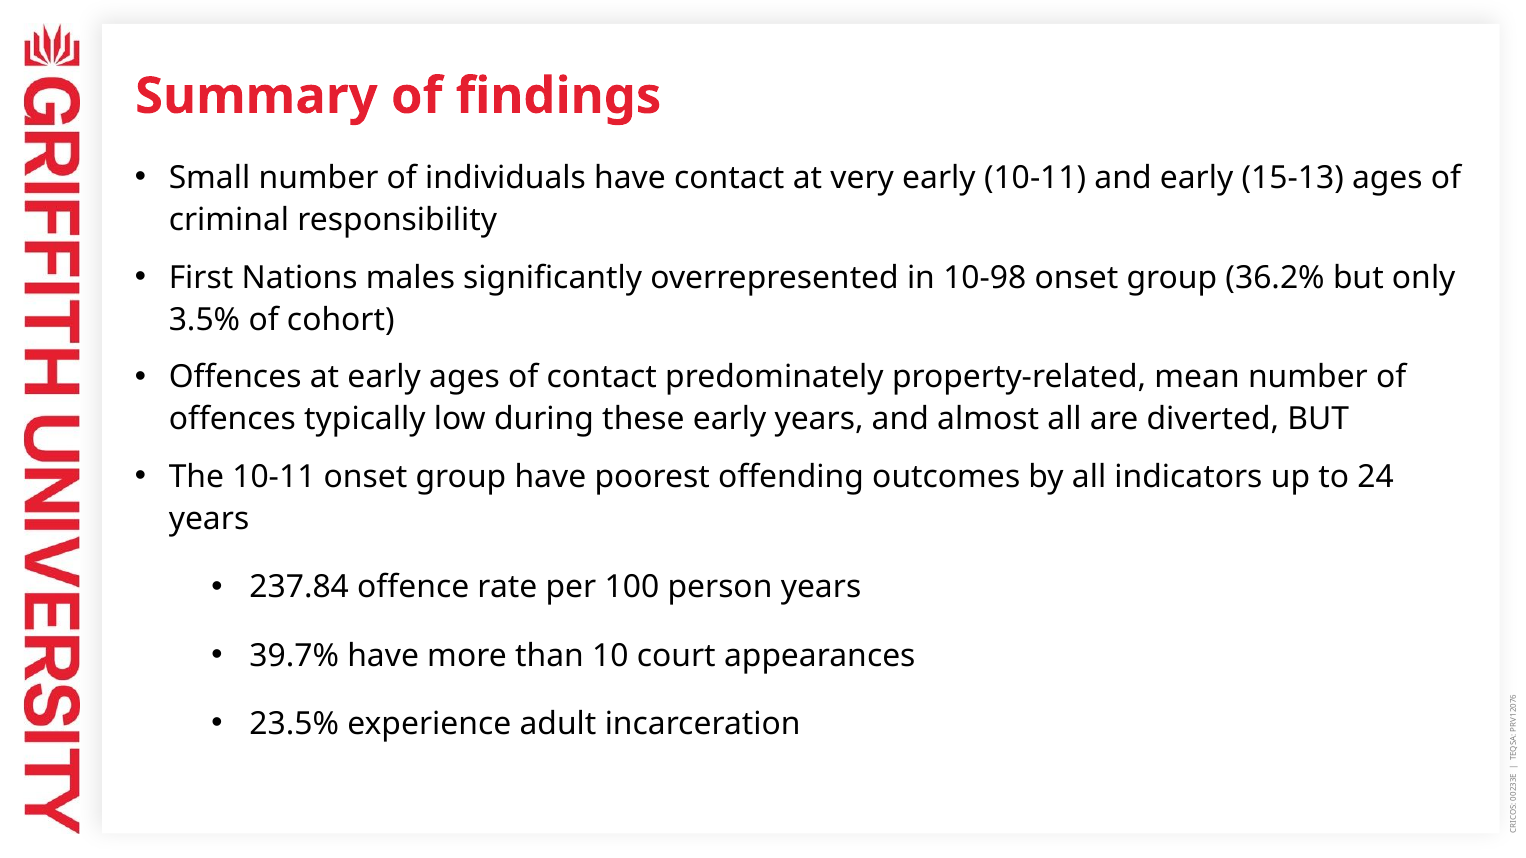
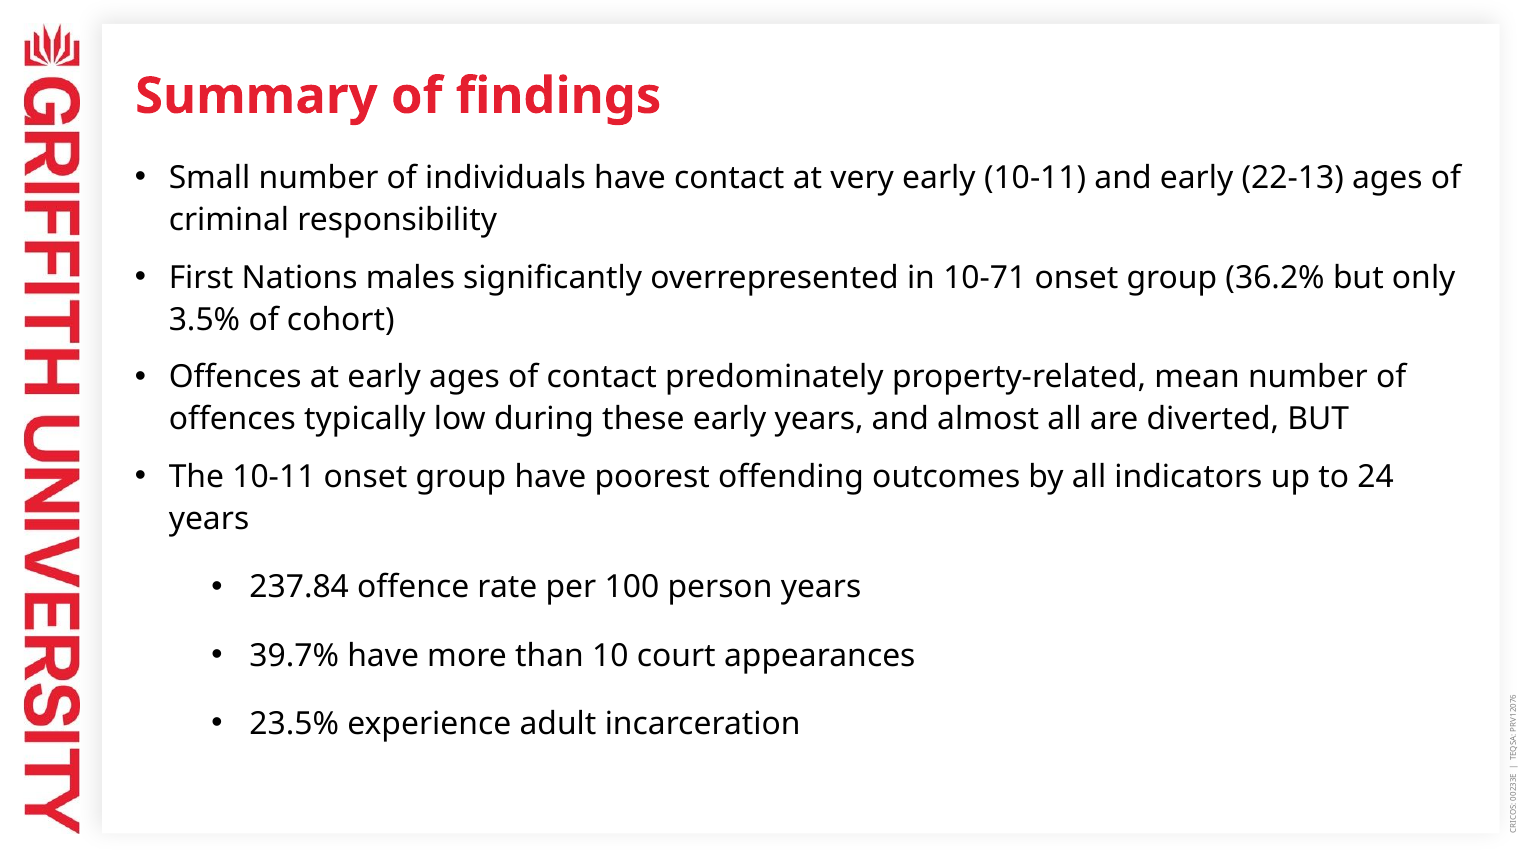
15-13: 15-13 -> 22-13 (1293, 178)
10-98: 10-98 -> 10-71 (985, 278)
